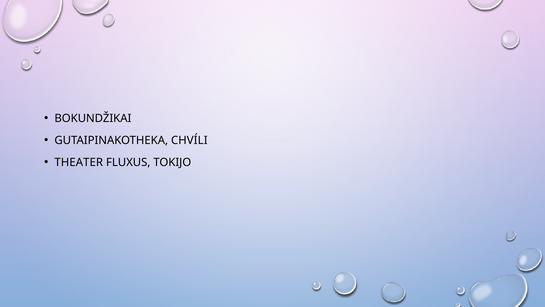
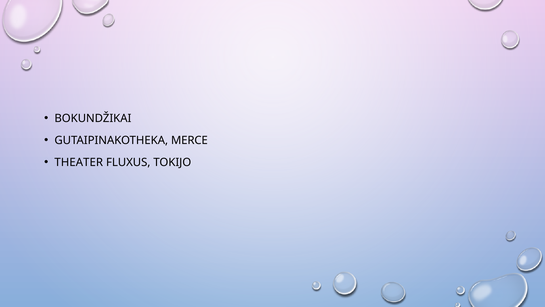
CHVÍLI: CHVÍLI -> MERCE (189, 140)
